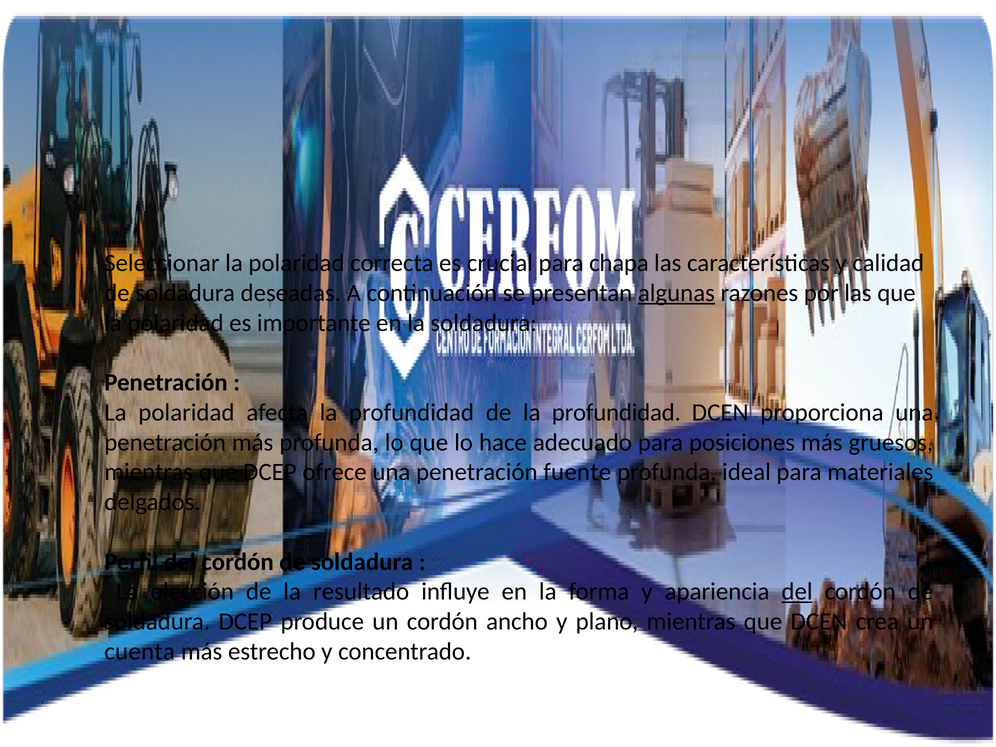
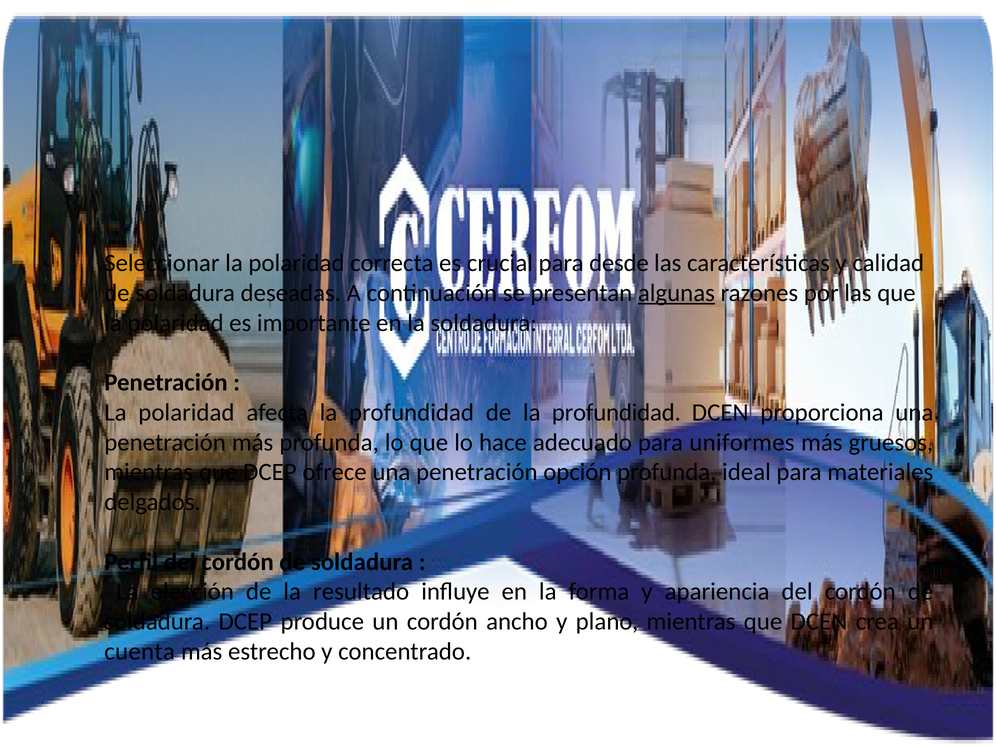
chapa: chapa -> desde (619, 263)
posiciones: posiciones -> uniformes (742, 442)
fuente: fuente -> opción (577, 472)
del underline: present -> none (797, 592)
